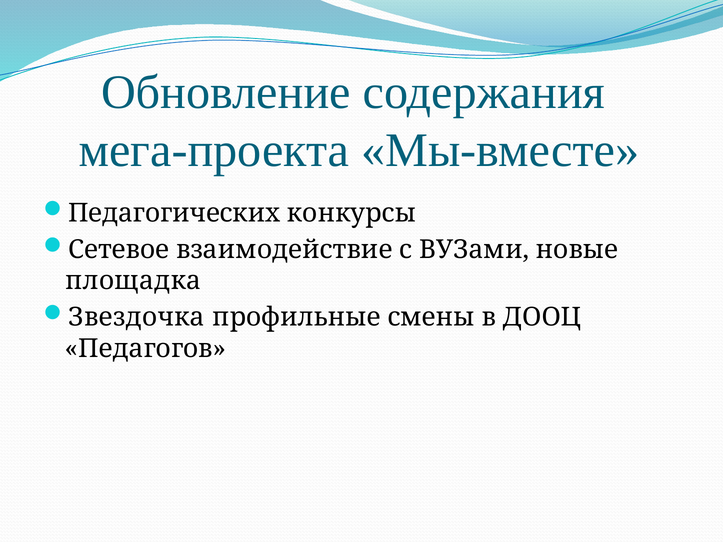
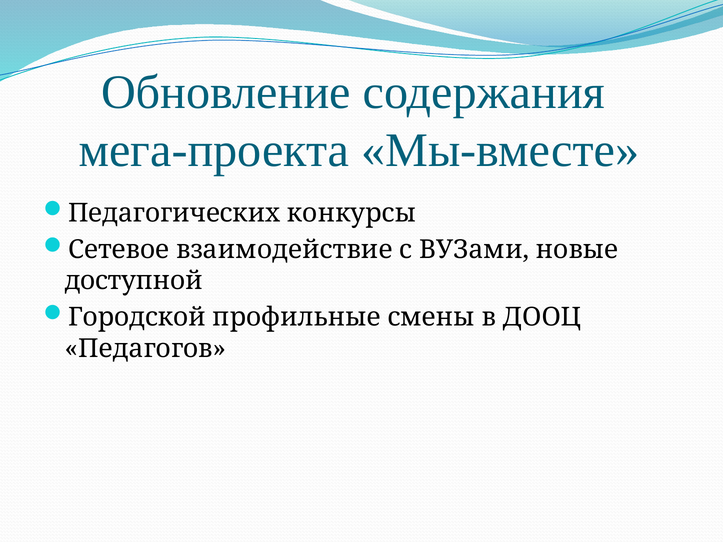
площадка: площадка -> доступной (134, 281)
Звездочка: Звездочка -> Городской (137, 317)
